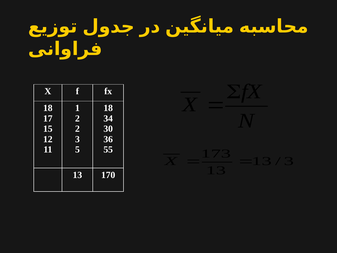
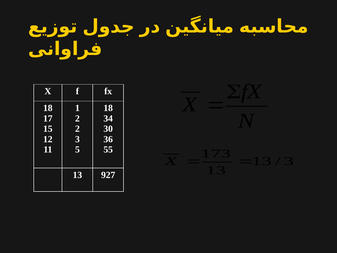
170: 170 -> 927 (108, 175)
